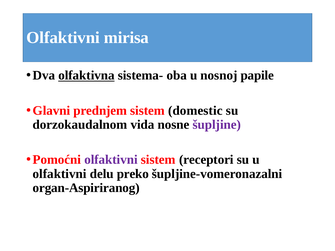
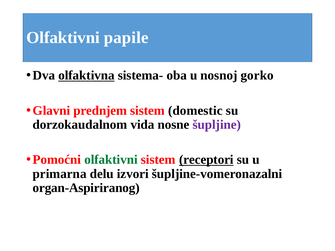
mirisa: mirisa -> papile (126, 38)
papile: papile -> gorko (257, 76)
olfaktivni colour: purple -> green (111, 160)
receptori underline: none -> present (206, 160)
olfaktivni: olfaktivni -> primarna (60, 174)
preko: preko -> izvori (133, 174)
